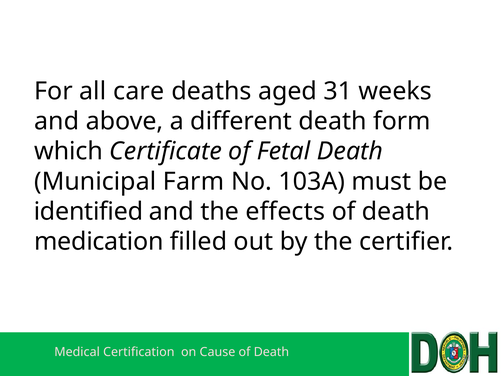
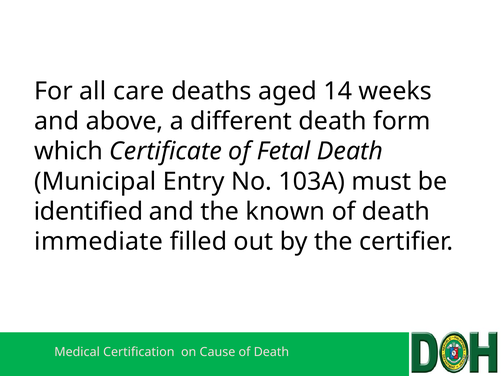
31: 31 -> 14 (338, 91)
Farm: Farm -> Entry (194, 181)
effects: effects -> known (285, 211)
medication: medication -> immediate (99, 241)
